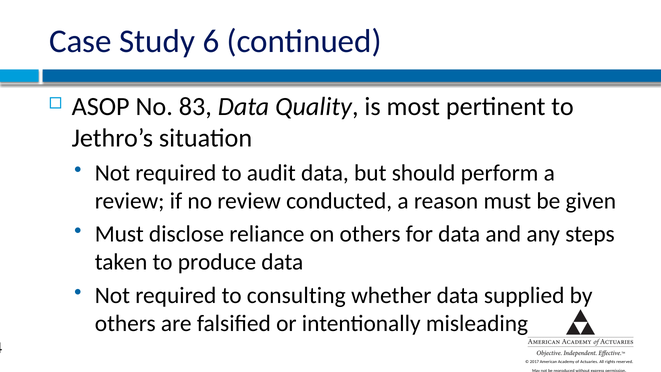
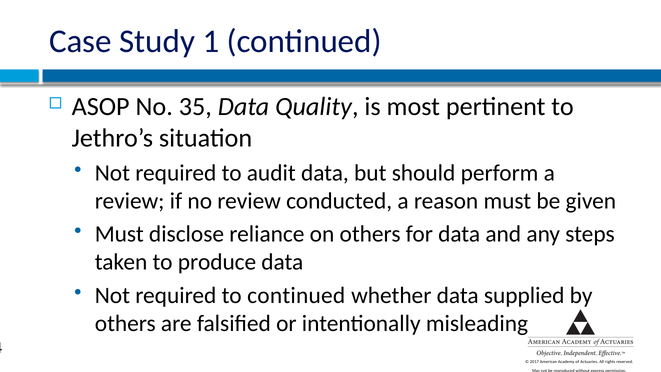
6: 6 -> 1 (211, 42)
83: 83 -> 35 (195, 107)
to consulting: consulting -> continued (296, 295)
